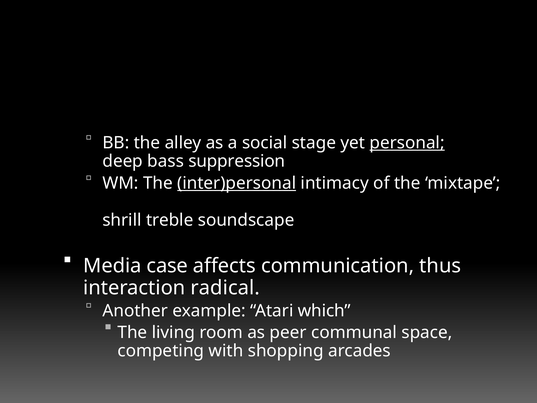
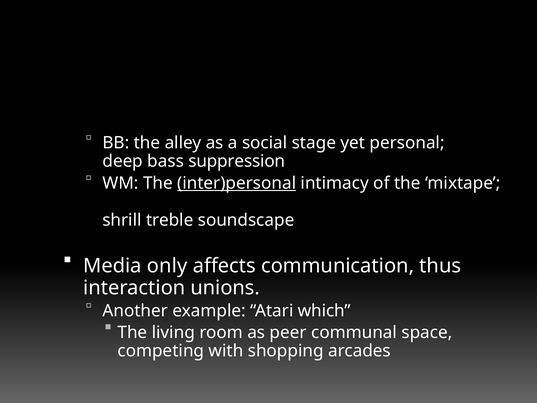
personal underline: present -> none (407, 143)
case: case -> only (167, 266)
radical: radical -> unions (225, 288)
